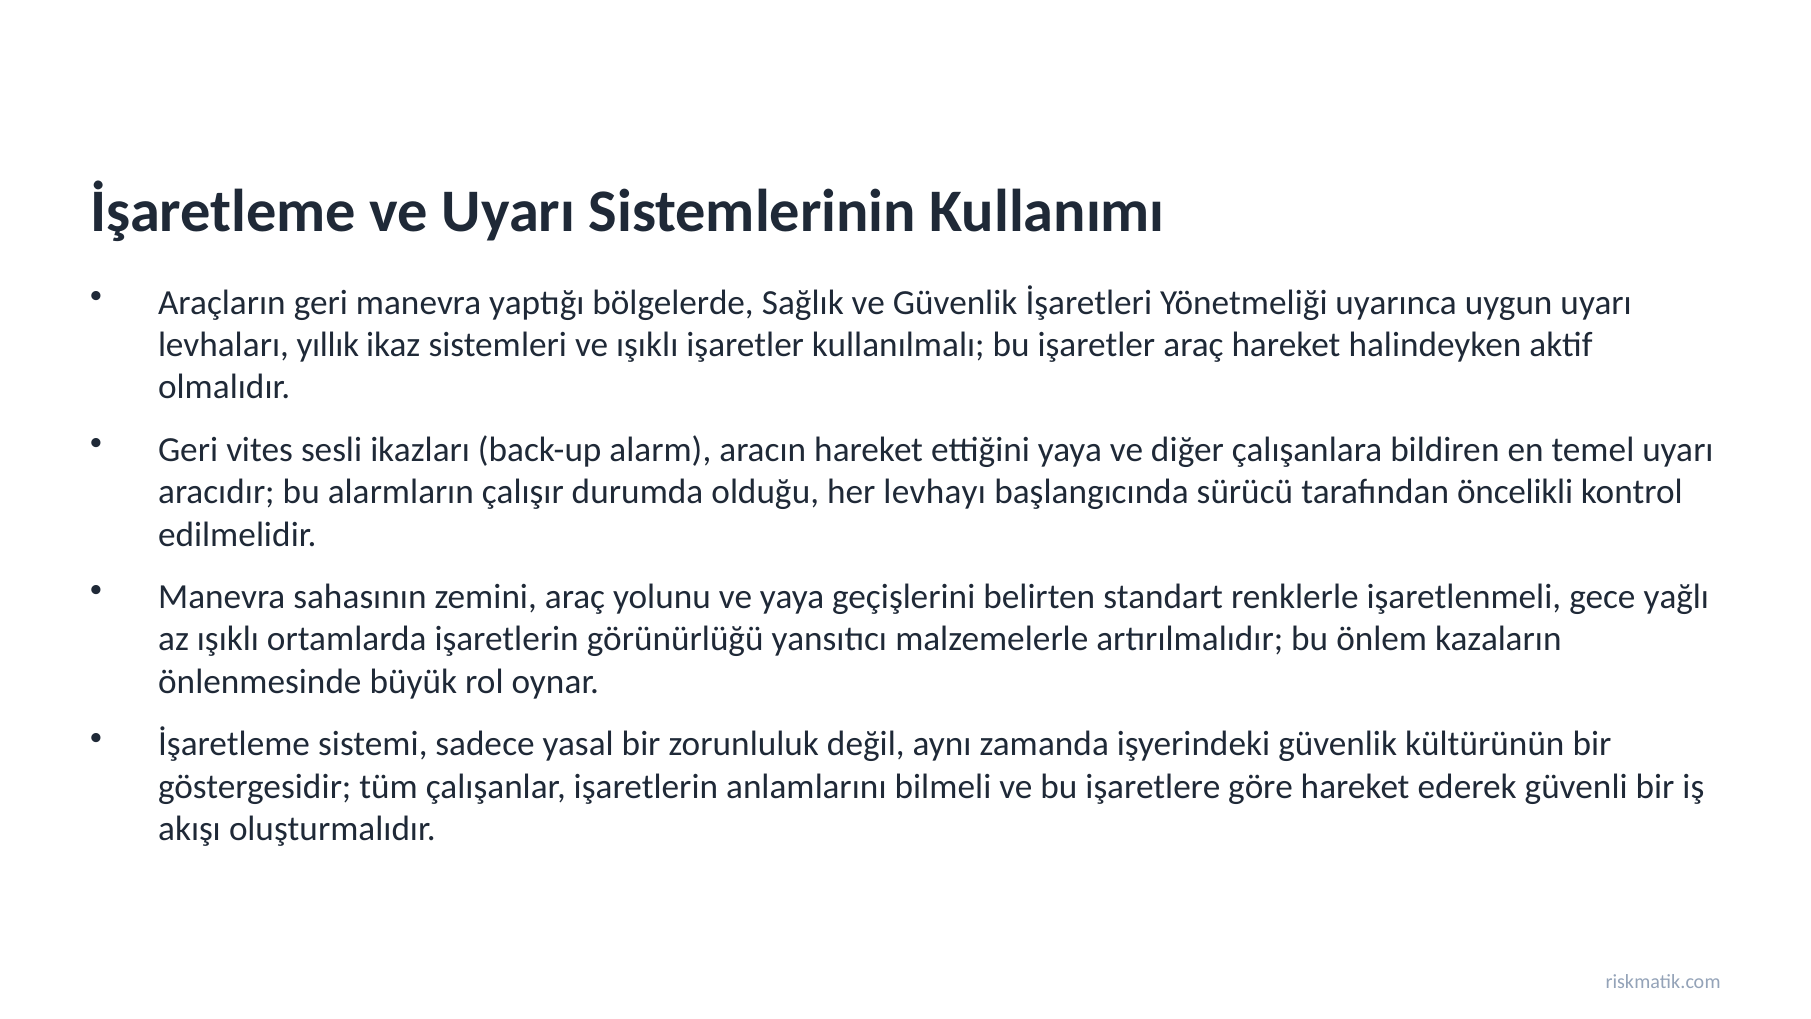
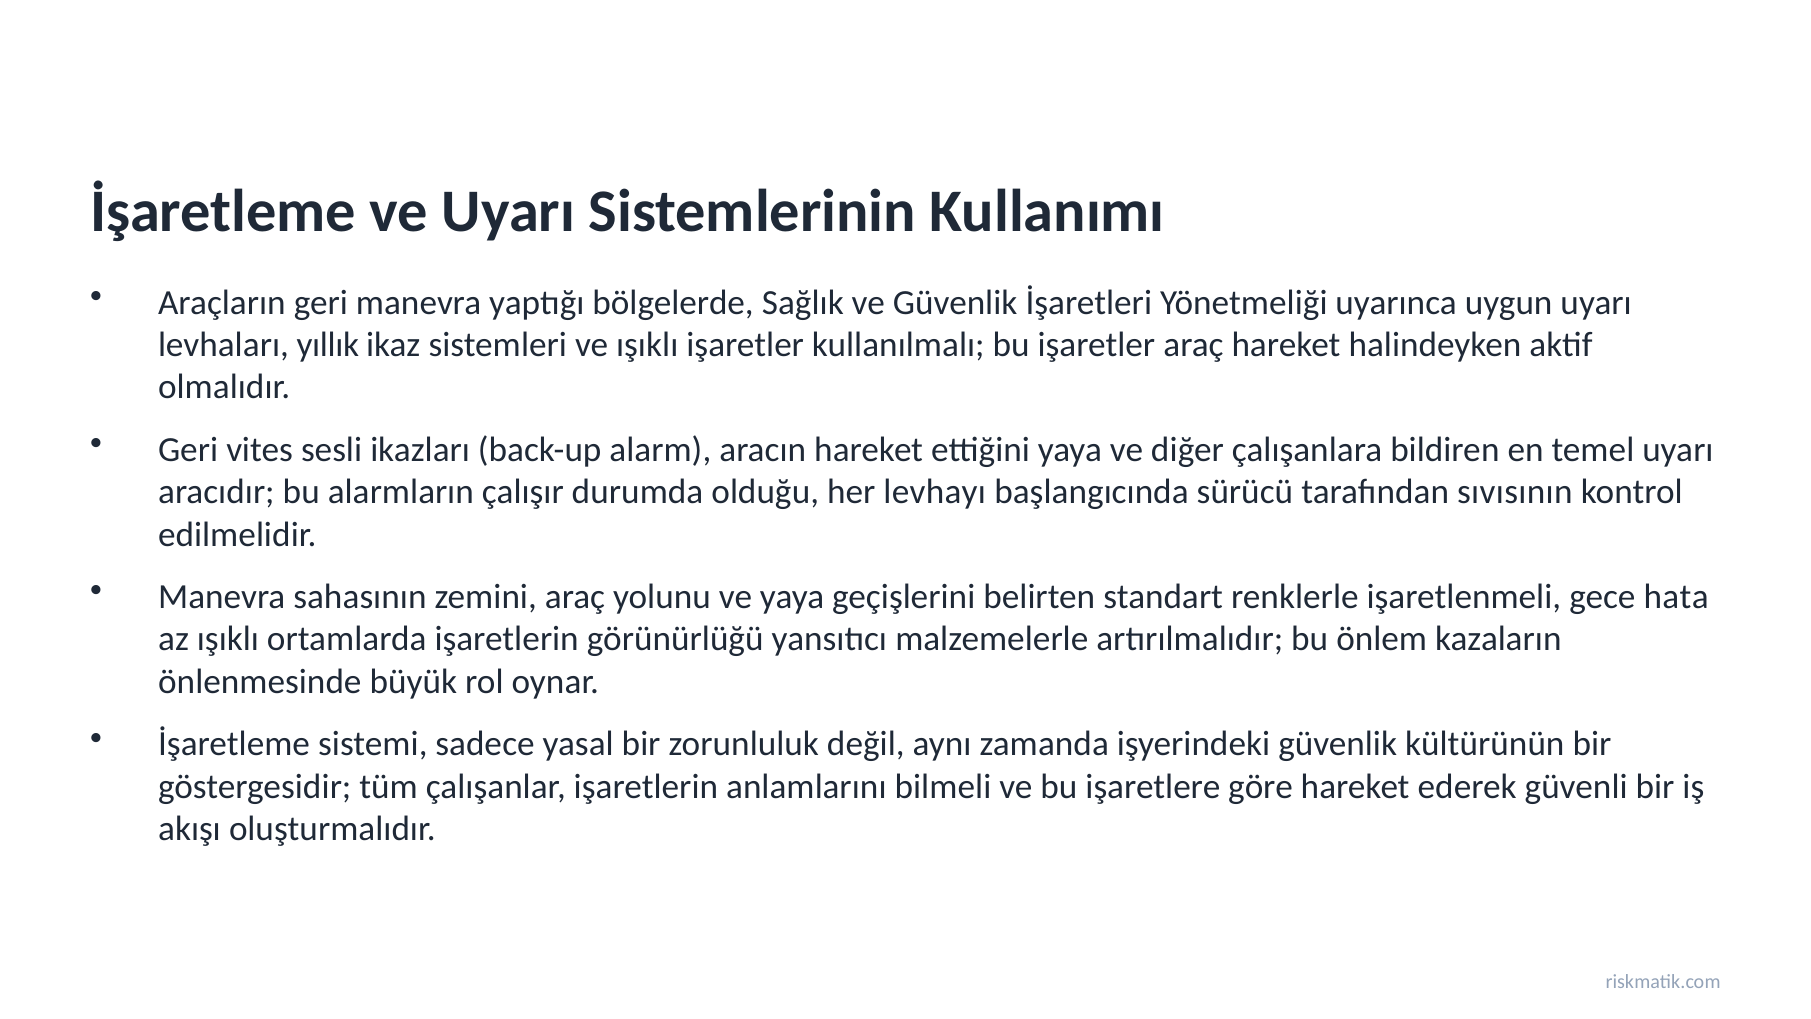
öncelikli: öncelikli -> sıvısının (1515, 492)
yağlı: yağlı -> hata (1676, 597)
